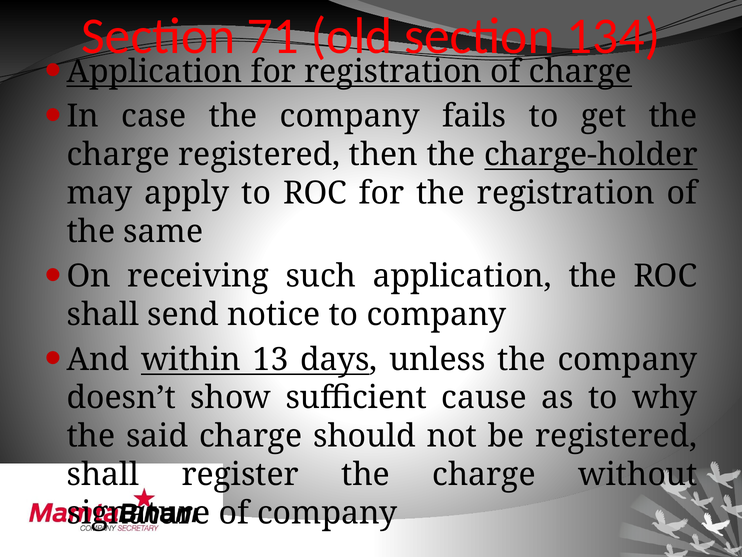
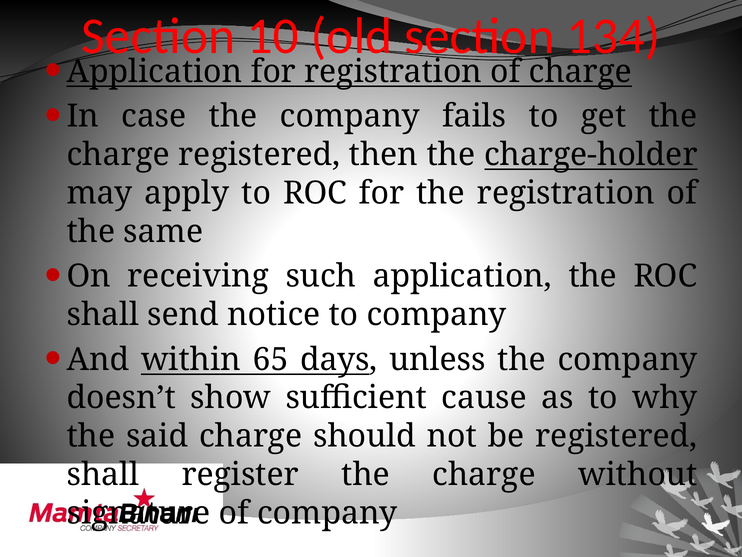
71: 71 -> 10 (273, 36)
13: 13 -> 65 (271, 359)
